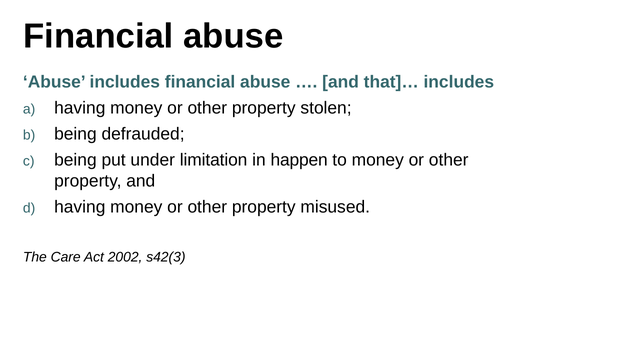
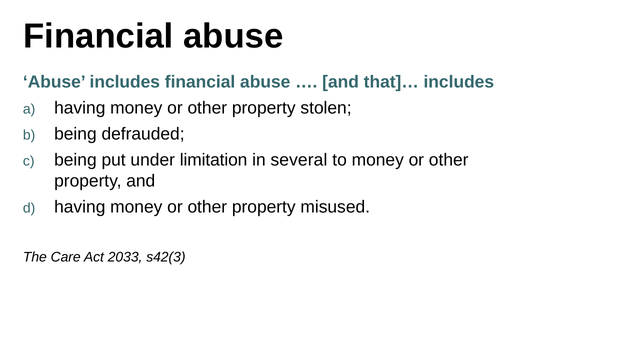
happen: happen -> several (299, 160)
2002: 2002 -> 2033 (125, 257)
